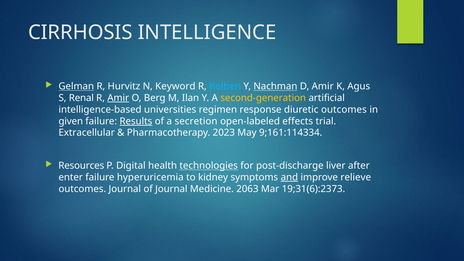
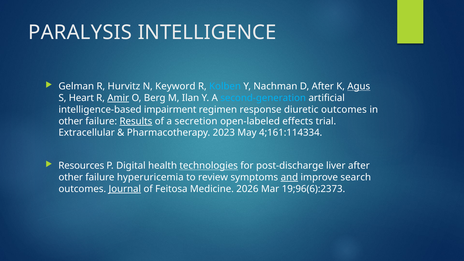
CIRRHOSIS: CIRRHOSIS -> PARALYSIS (80, 33)
Gelman underline: present -> none (76, 86)
Nachman underline: present -> none (275, 86)
D Amir: Amir -> After (323, 86)
Agus underline: none -> present (359, 86)
Renal: Renal -> Heart (81, 98)
second-generation colour: yellow -> light blue (263, 98)
universities: universities -> impairment (170, 110)
given: given -> other (71, 121)
9;161:114334: 9;161:114334 -> 4;161:114334 (291, 133)
enter: enter -> other (71, 177)
kidney: kidney -> review (213, 177)
relieve: relieve -> search (356, 177)
Journal underline: none -> present (125, 189)
of Journal: Journal -> Feitosa (171, 189)
2063: 2063 -> 2026 (247, 189)
19;31(6):2373: 19;31(6):2373 -> 19;96(6):2373 (313, 189)
